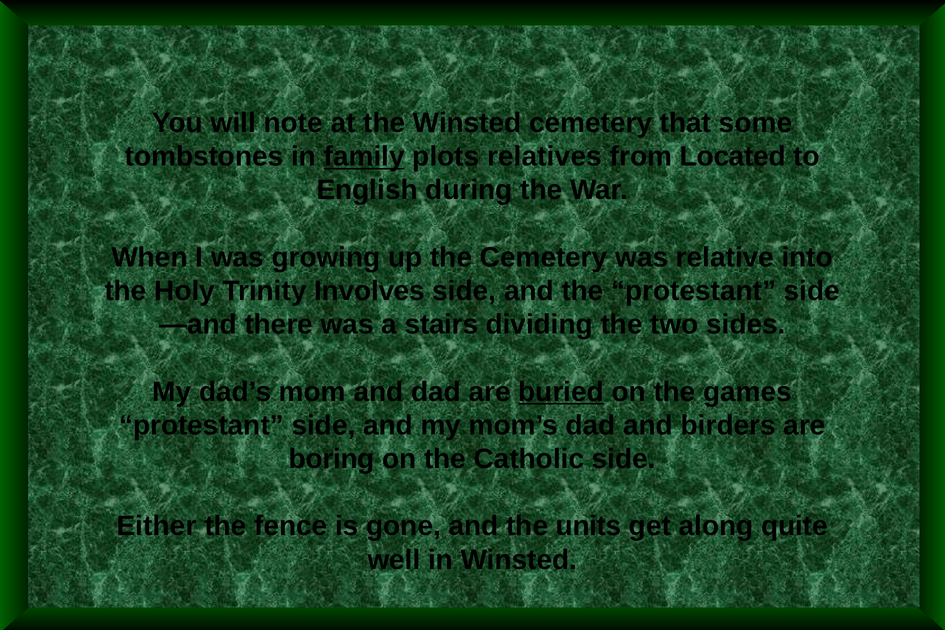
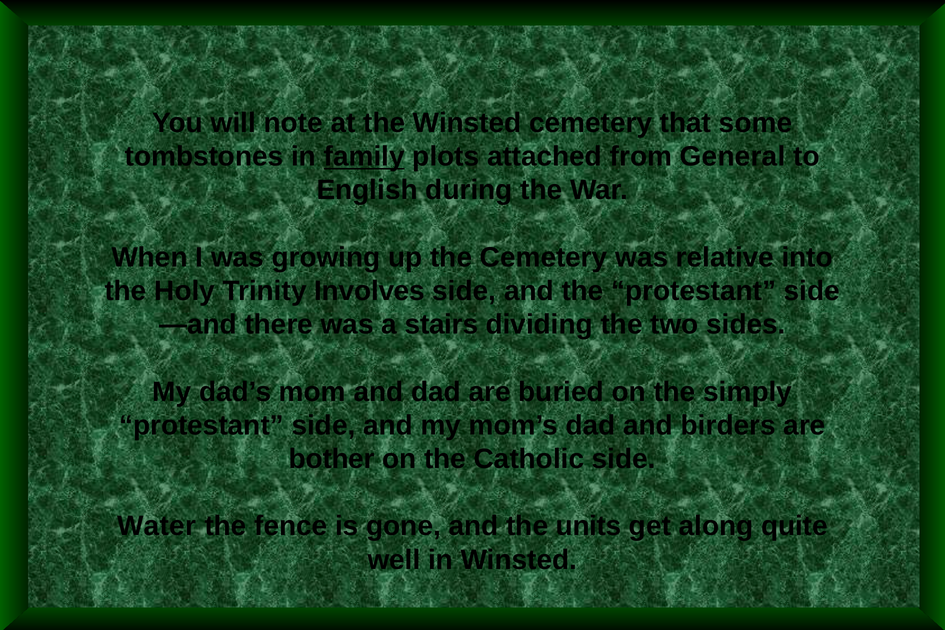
relatives: relatives -> attached (545, 157)
Located: Located -> General (733, 157)
buried underline: present -> none (561, 392)
games: games -> simply (748, 392)
boring: boring -> bother (332, 459)
Either: Either -> Water (156, 526)
